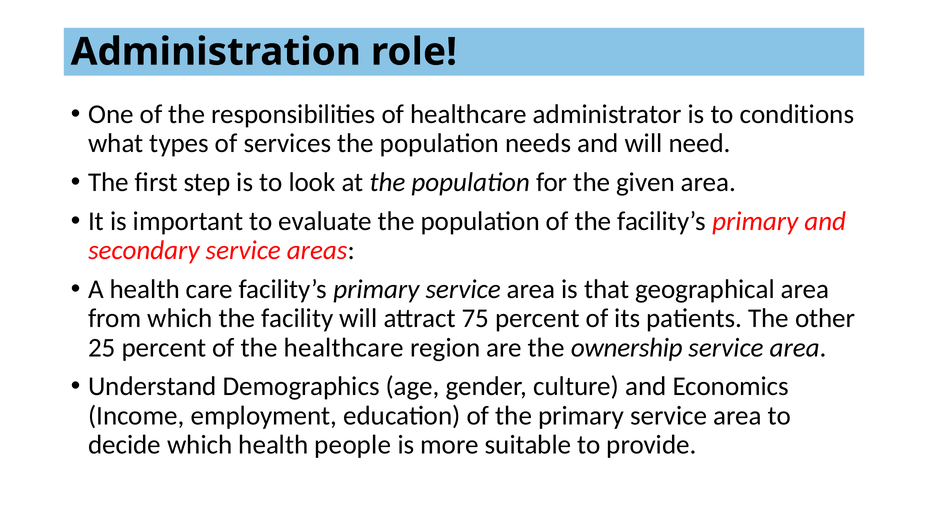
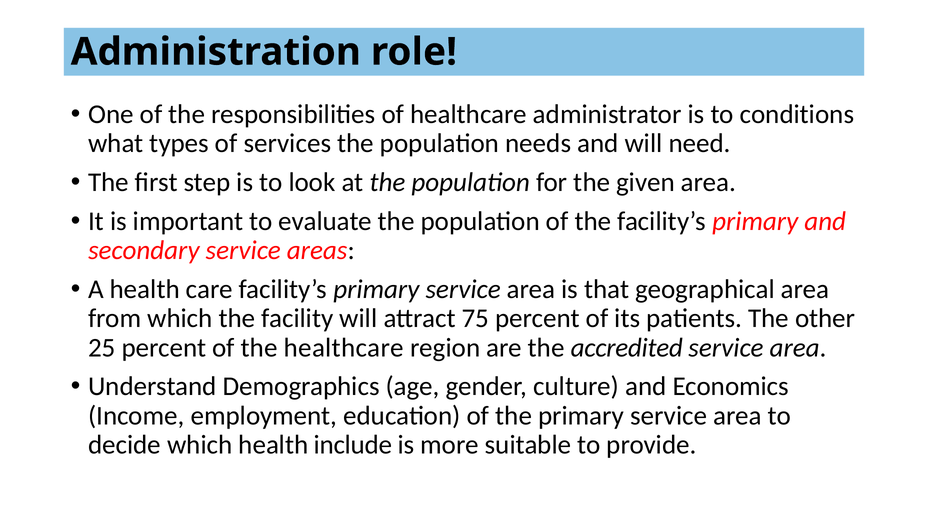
ownership: ownership -> accredited (627, 348)
people: people -> include (353, 445)
